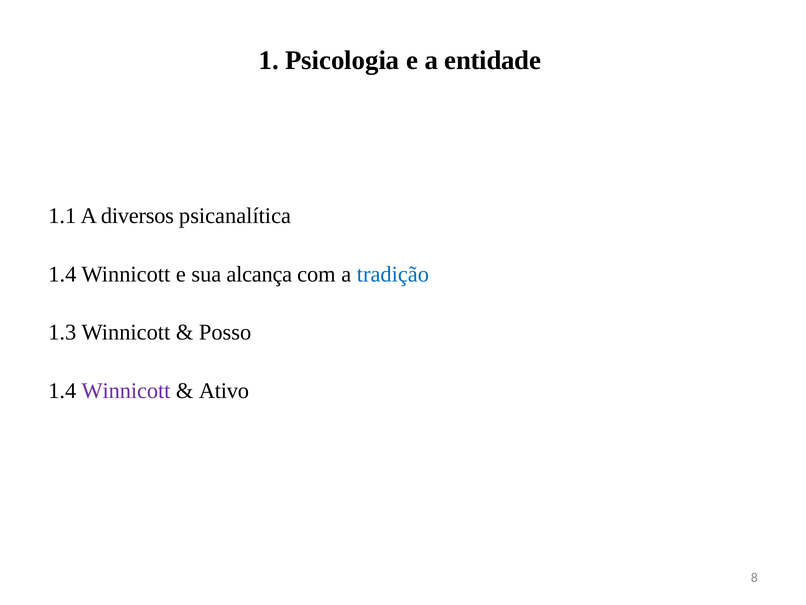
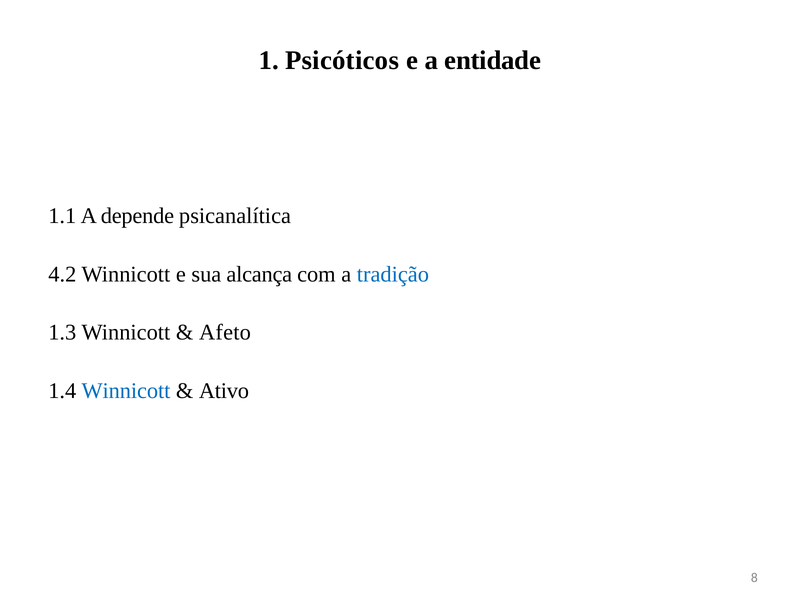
Psicologia: Psicologia -> Psicóticos (342, 60)
diversos: diversos -> depende (137, 216)
1.4: 1.4 -> 4.2 (62, 274)
Posso: Posso -> Afeto (225, 332)
Winnicott colour: purple -> blue (126, 391)
